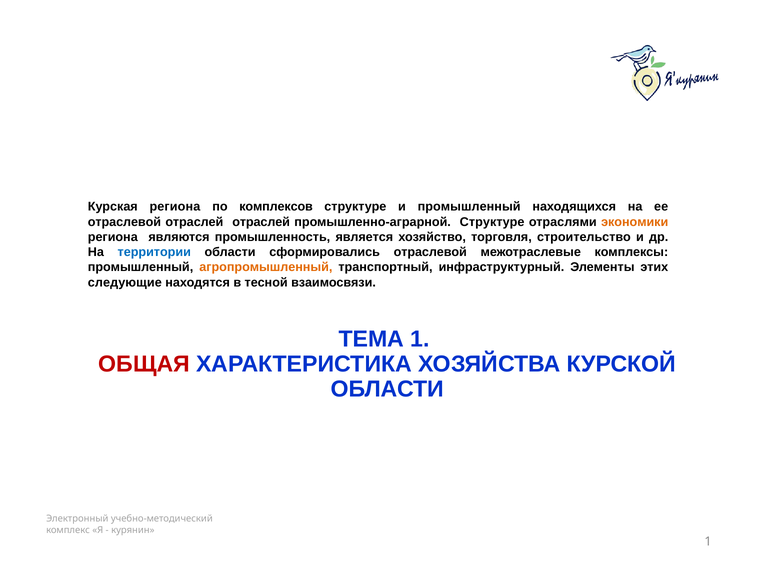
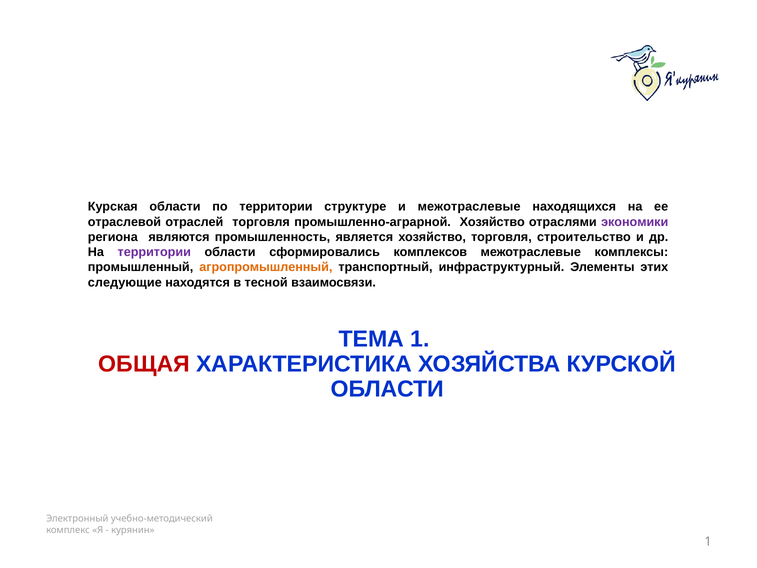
Курская региона: региона -> области (175, 207)
по комплексов: комплексов -> территории (276, 207)
и промышленный: промышленный -> межотраслевые (469, 207)
отраслей отраслей: отраслей -> торговля (261, 222)
промышленно-аграрной Структуре: Структуре -> Хозяйство (492, 222)
экономики colour: orange -> purple (635, 222)
территории colour: blue -> purple (154, 252)
сформировались отраслевой: отраслевой -> комплексов (430, 252)
